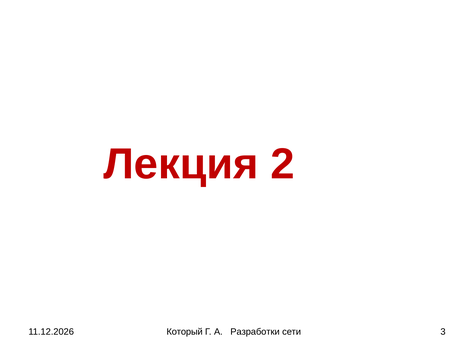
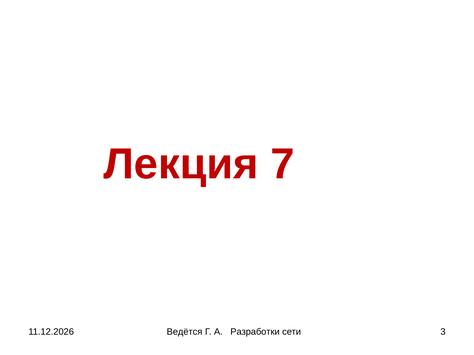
2: 2 -> 7 (283, 164)
Который: Который -> Ведётся (185, 332)
